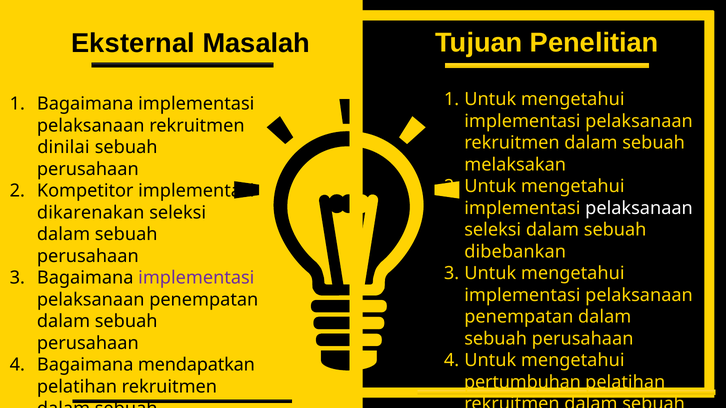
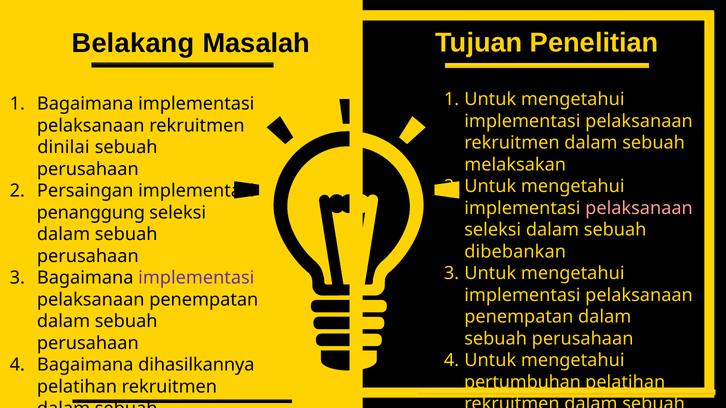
Eksternal: Eksternal -> Belakang (133, 43)
Kompetitor: Kompetitor -> Persaingan (85, 191)
pelaksanaan colour: white -> pink (639, 208)
dikarenakan: dikarenakan -> penanggung (91, 213)
mendapatkan: mendapatkan -> dihasilkannya (196, 365)
